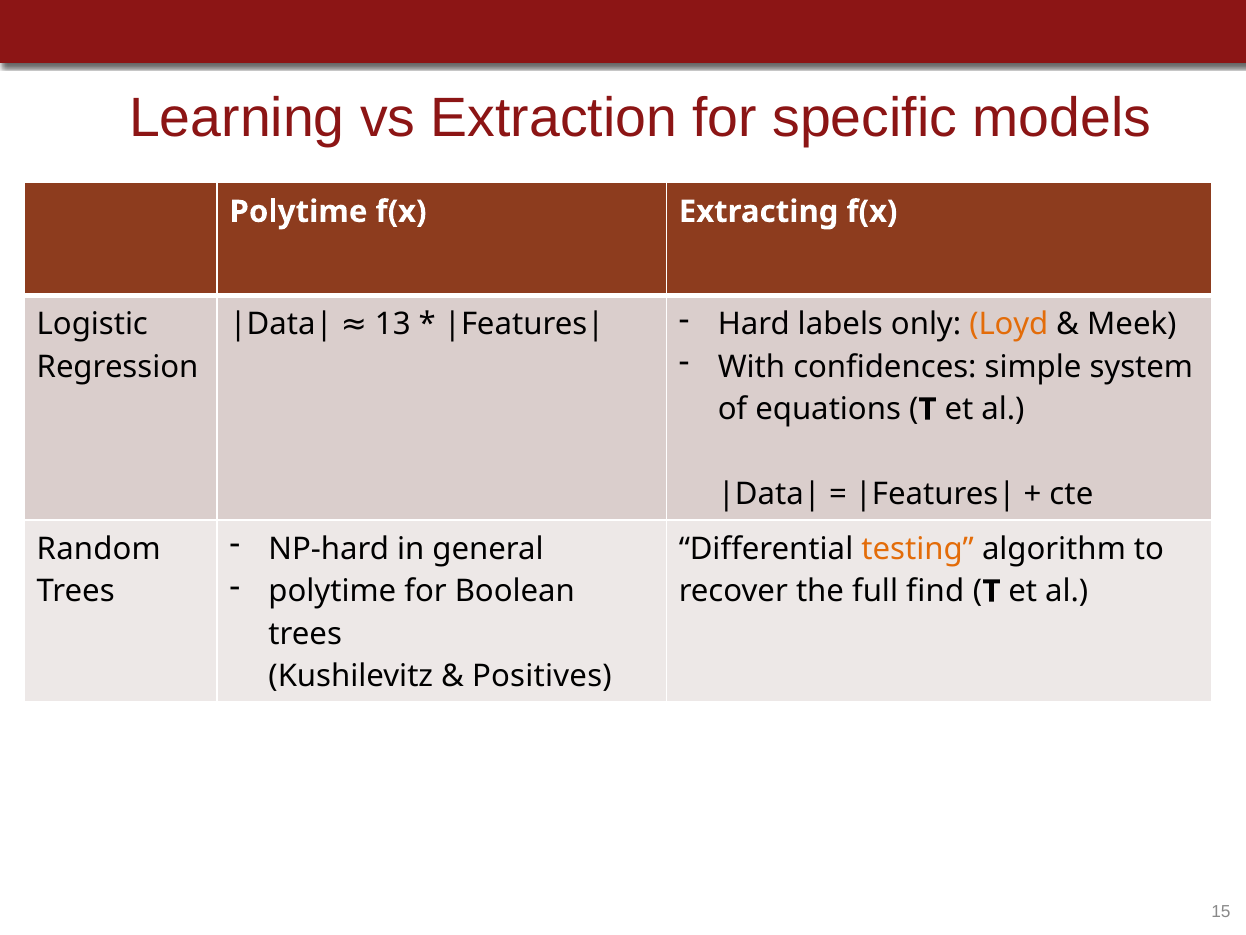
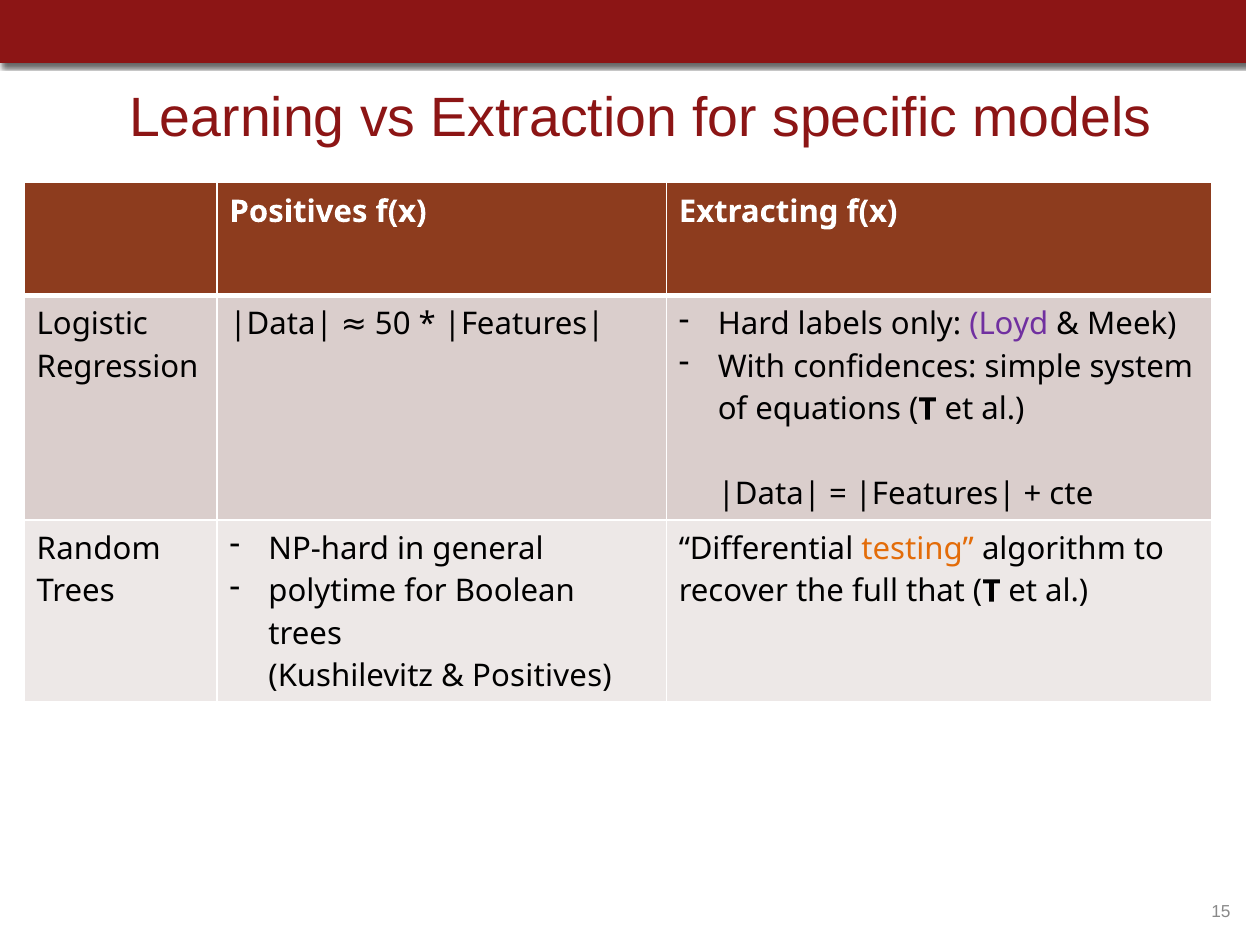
Polytime: Polytime -> Positives (299, 212)
Loyd colour: orange -> purple (1009, 324)
13: 13 -> 50 (393, 324)
find: find -> that (936, 591)
